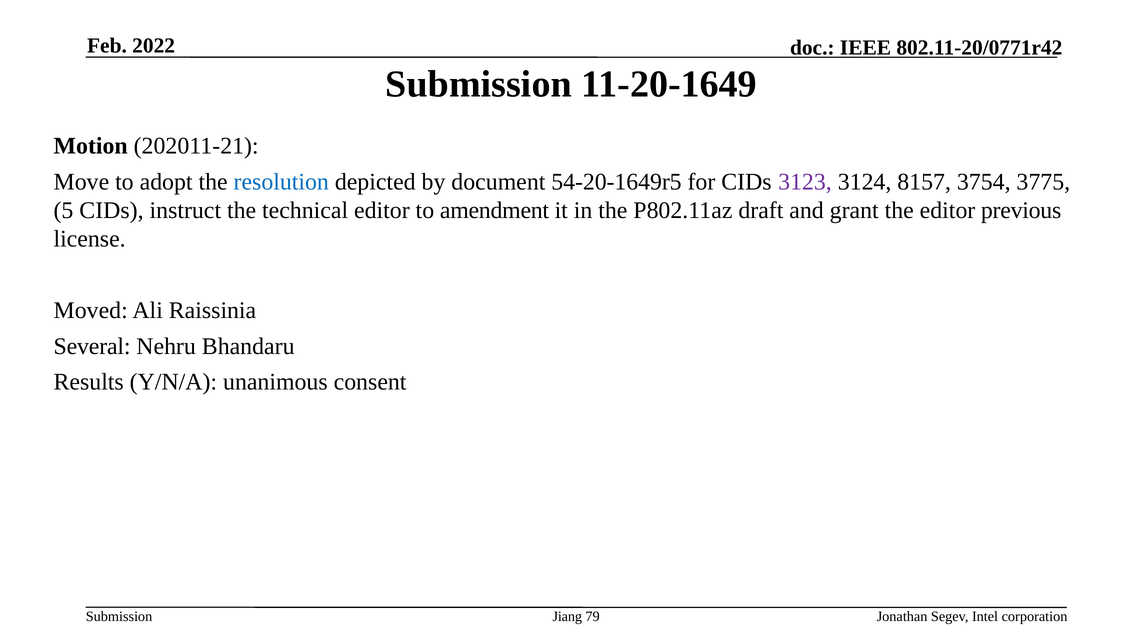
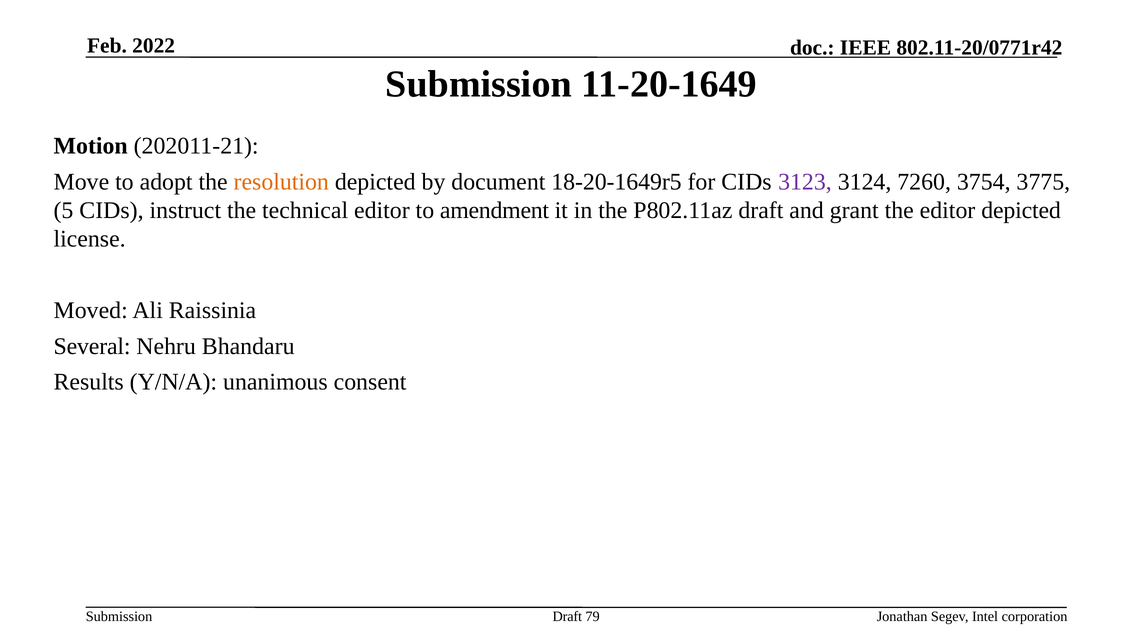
resolution colour: blue -> orange (281, 182)
54-20-1649r5: 54-20-1649r5 -> 18-20-1649r5 (616, 182)
8157: 8157 -> 7260 (924, 182)
editor previous: previous -> depicted (1021, 210)
Jiang: Jiang -> Draft (567, 617)
